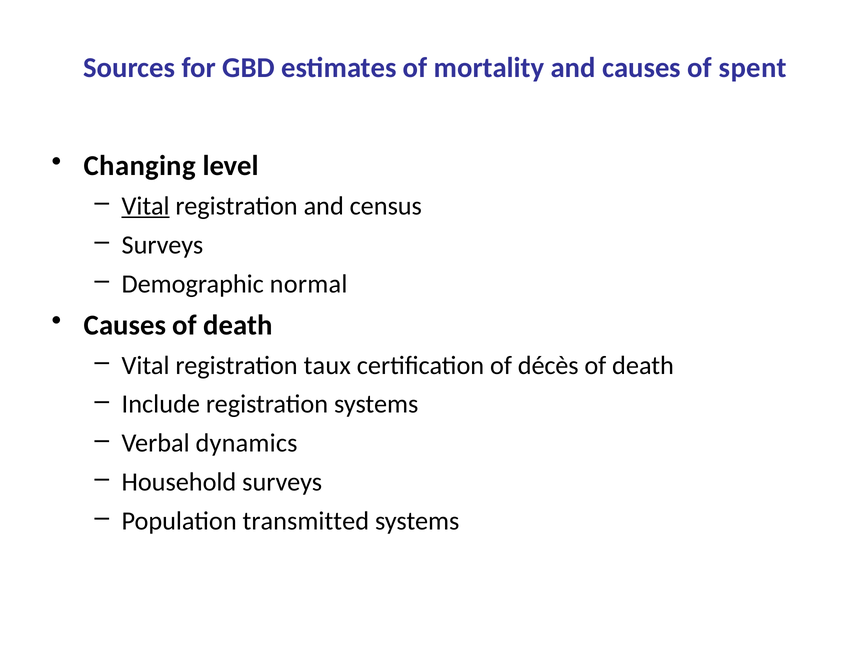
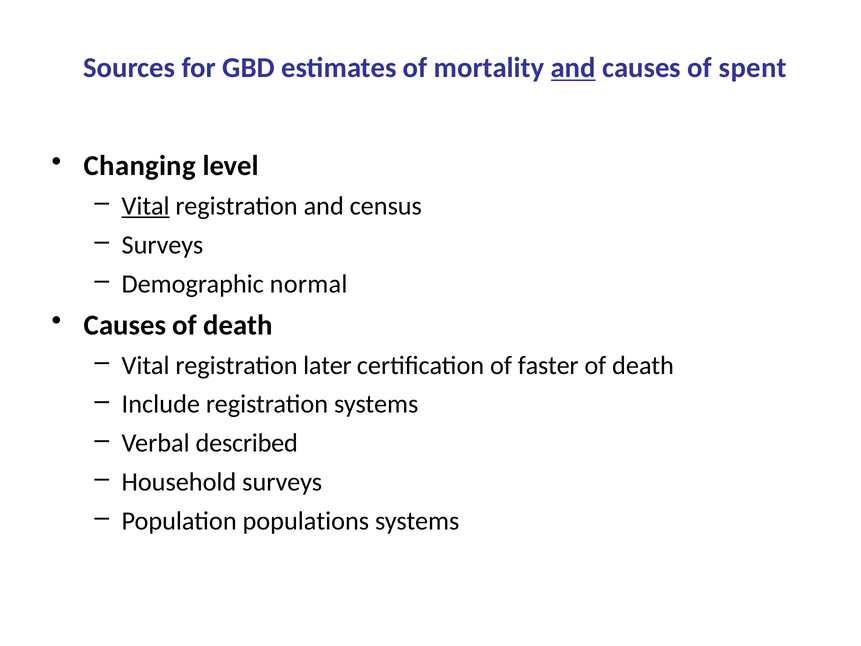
and underline: none -> present (573, 68)
taux: taux -> later (327, 365)
décès: décès -> faster (548, 365)
dynamics: dynamics -> described (247, 443)
transmitted: transmitted -> populations (306, 521)
